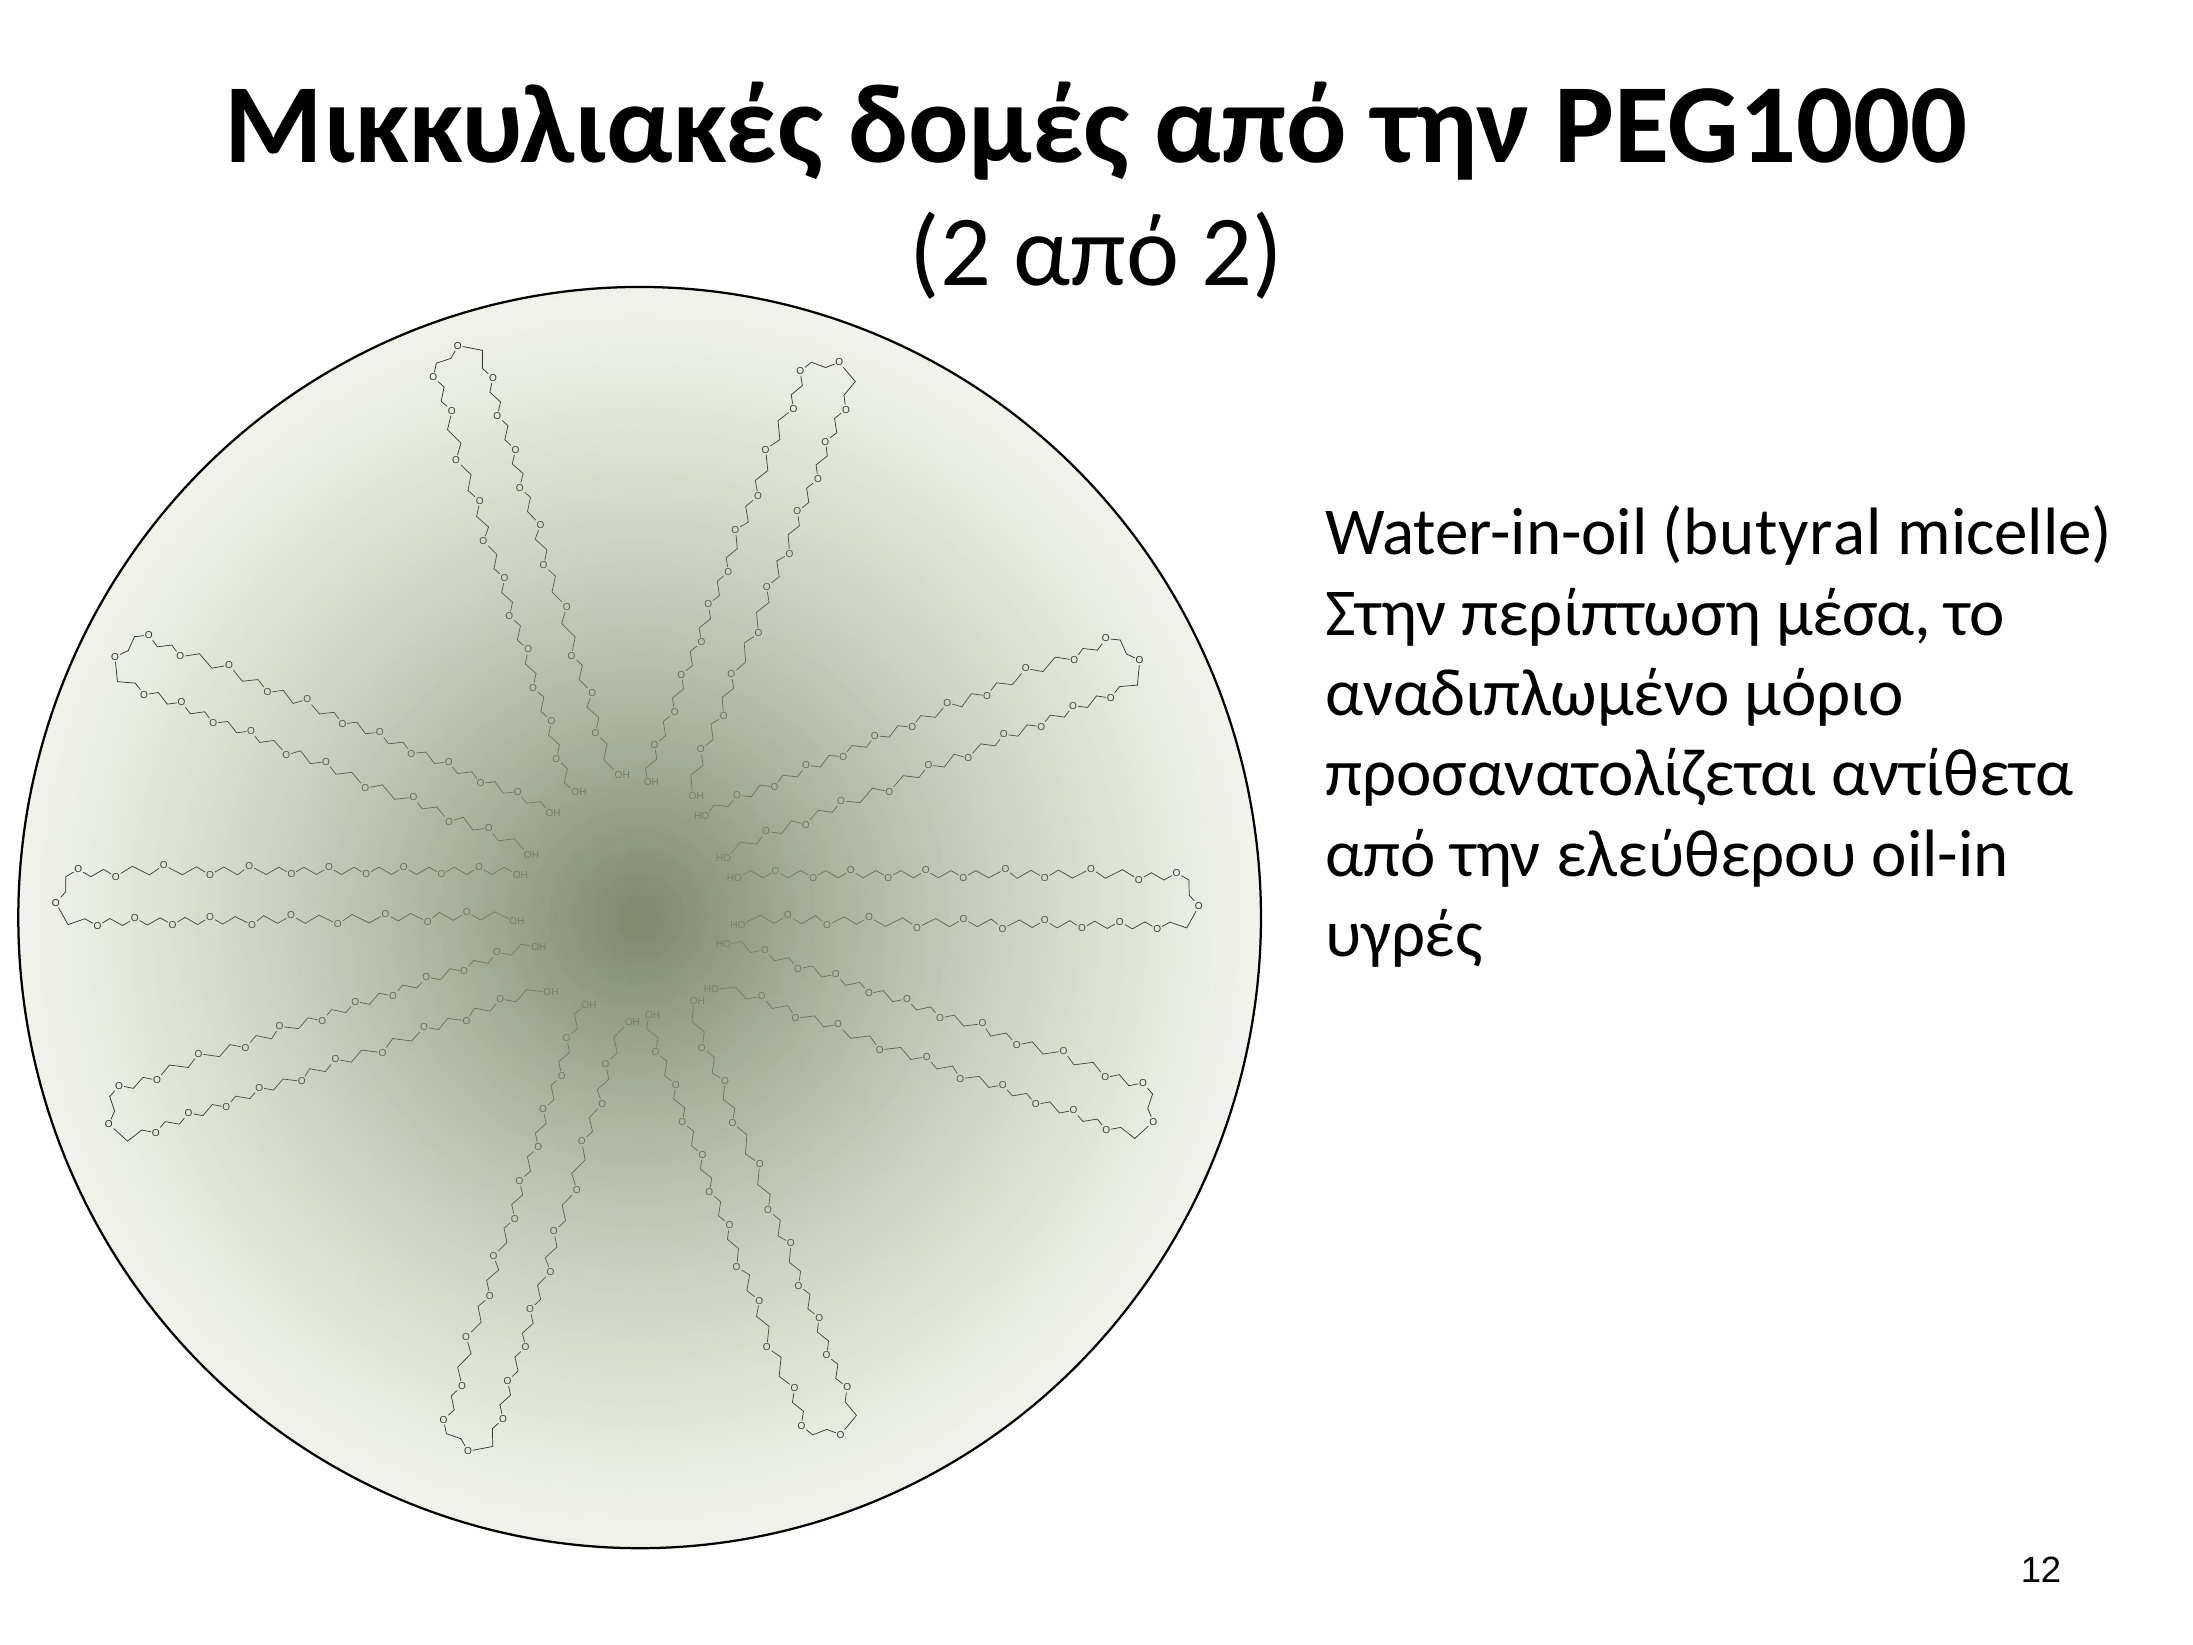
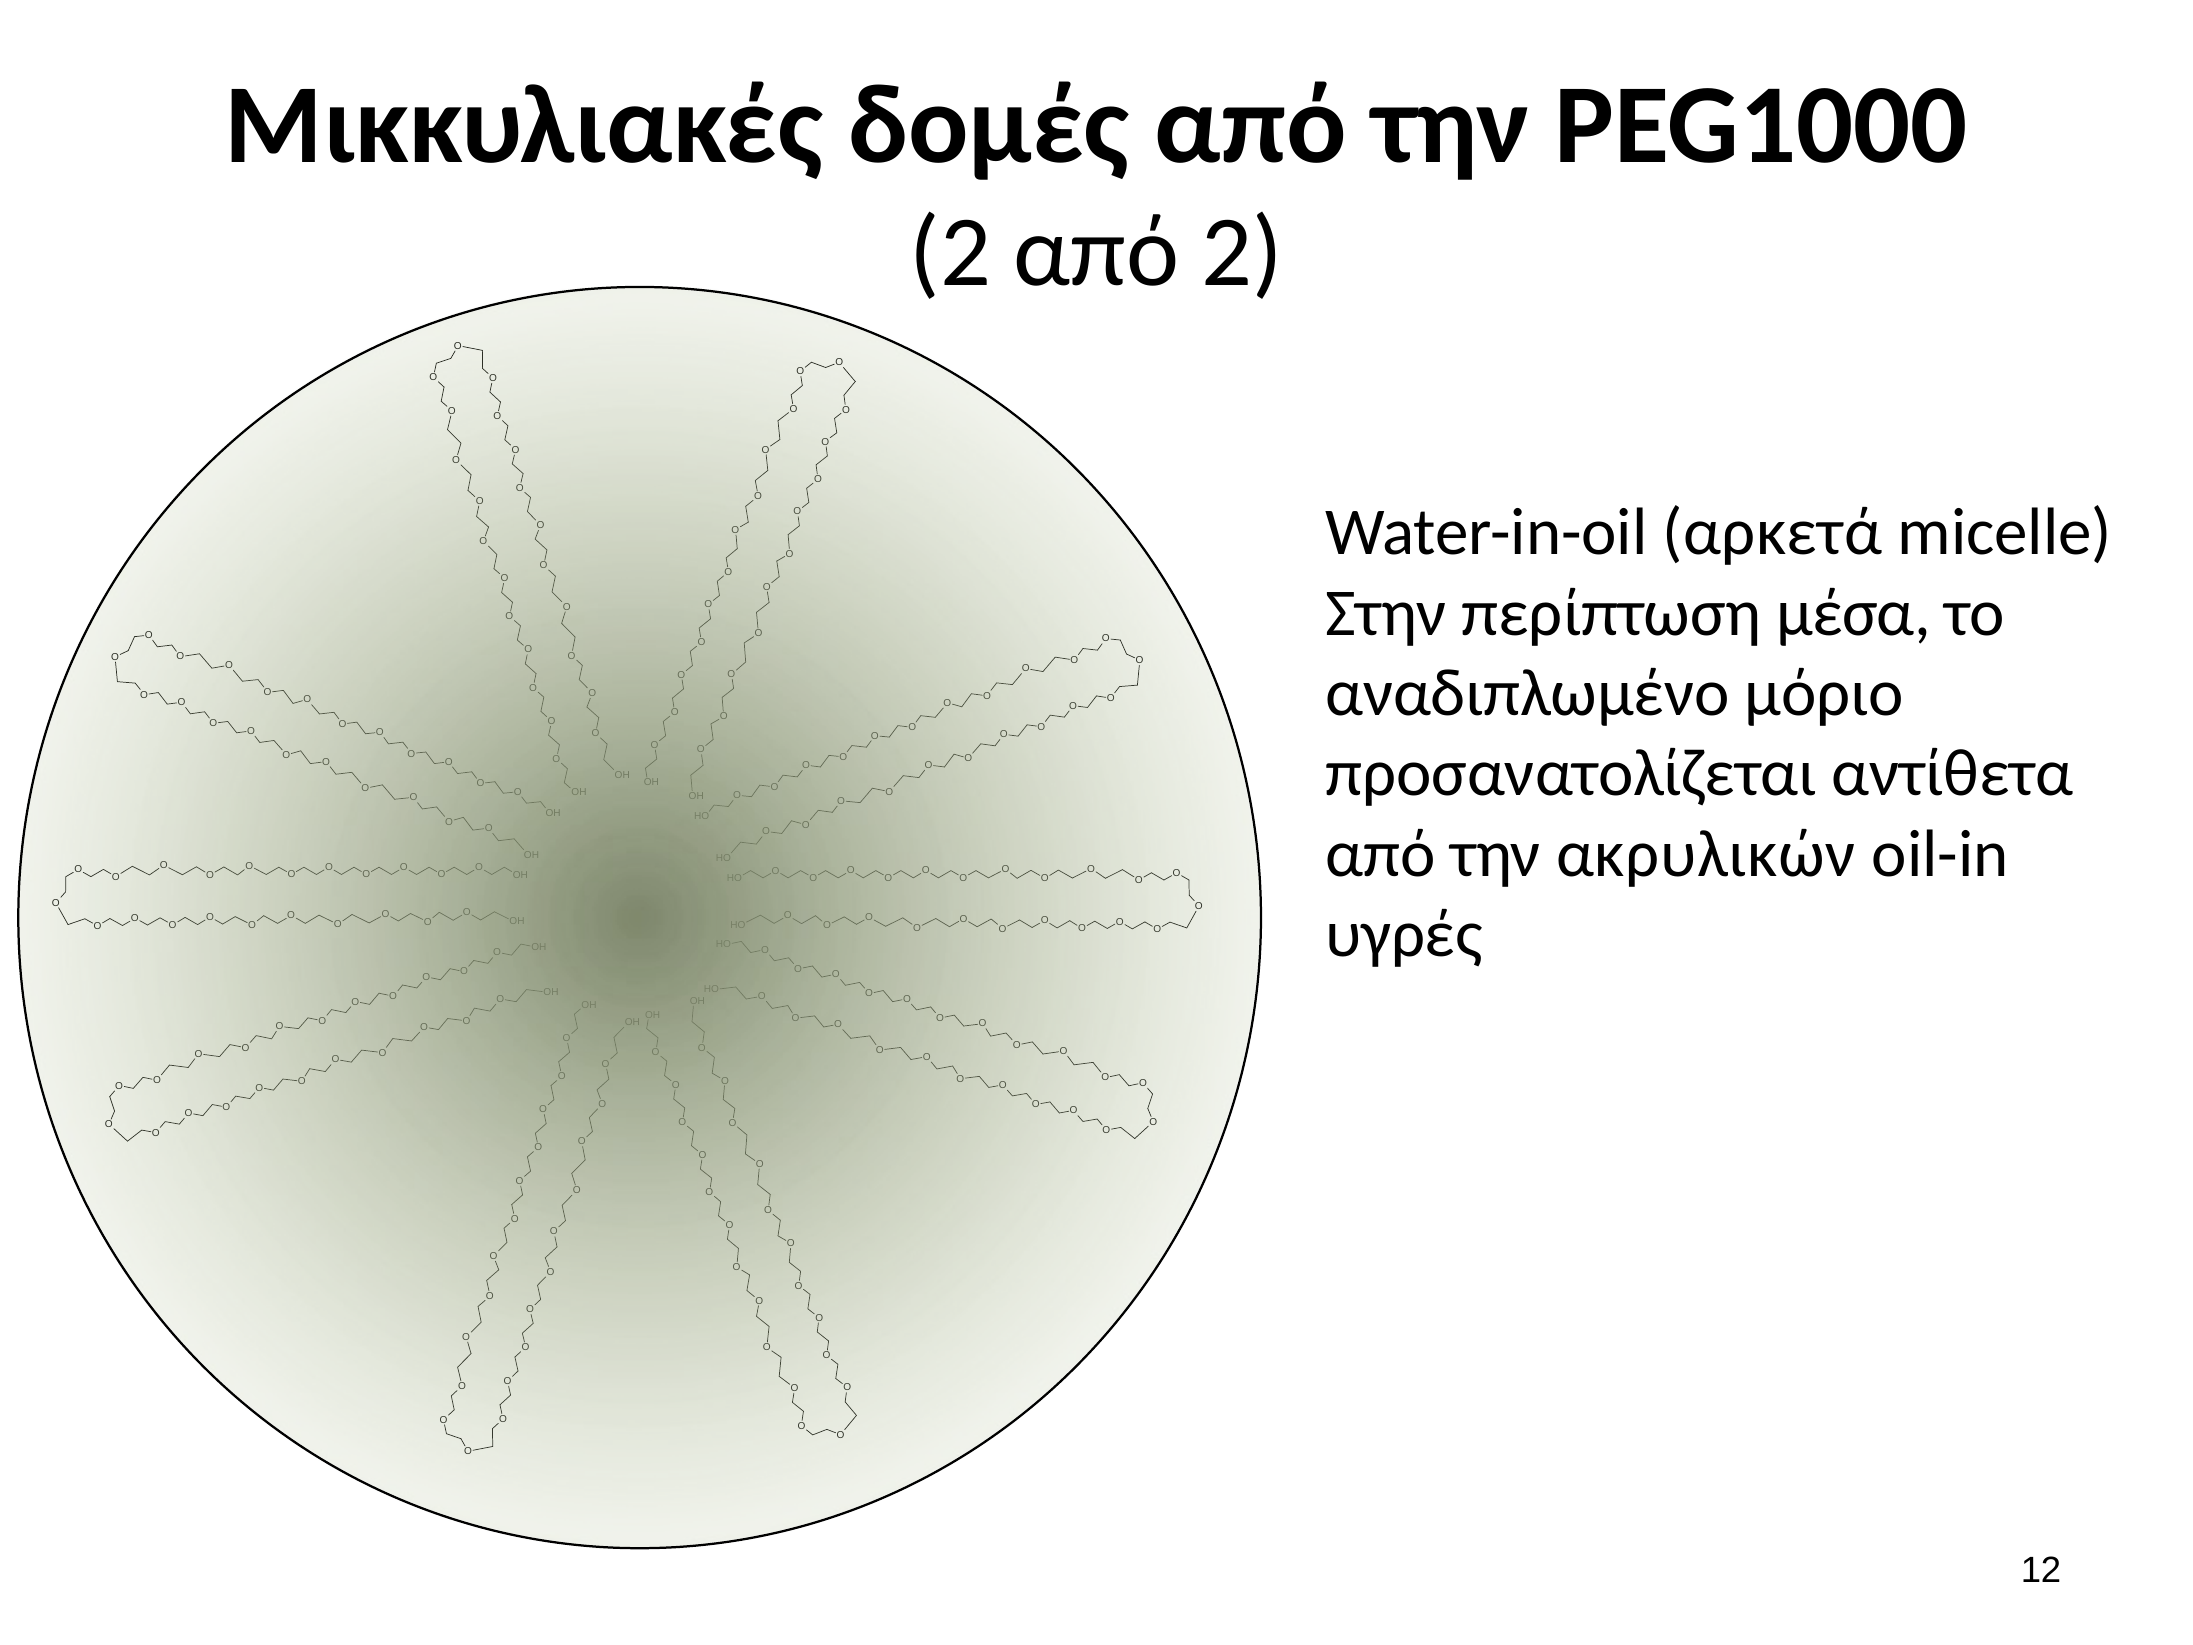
butyral: butyral -> αρκετά (1772, 533)
ελεύθερου: ελεύθερου -> ακρυλικών (1706, 854)
